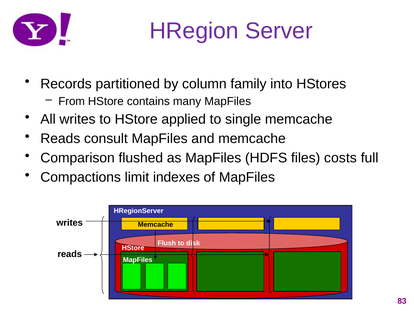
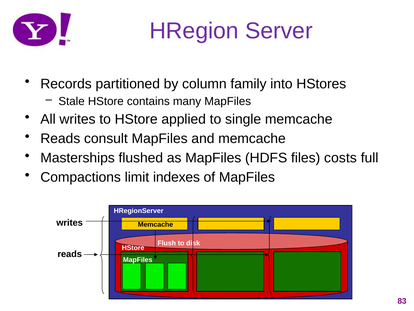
From: From -> Stale (72, 101)
Comparison: Comparison -> Masterships (78, 158)
